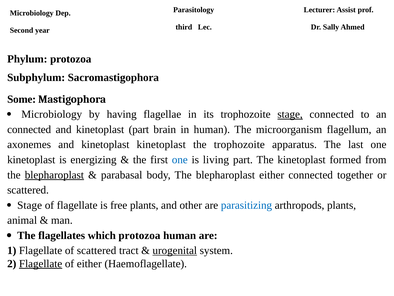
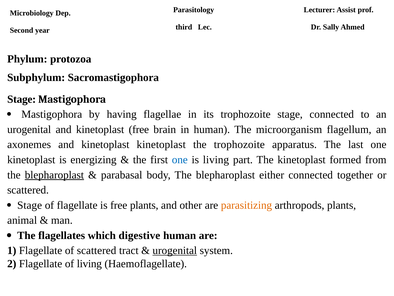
Some: Some -> Stage (22, 99)
Microbiology: Microbiology -> Mastigophora (52, 114)
stage underline: present -> none (290, 114)
connected: connected -> urogenital (29, 129)
kinetoplast part: part -> free (139, 129)
parasitizing colour: blue -> orange (246, 205)
which protozoa: protozoa -> digestive (139, 235)
Flagellate underline: present -> none (41, 263)
of either: either -> living (89, 263)
